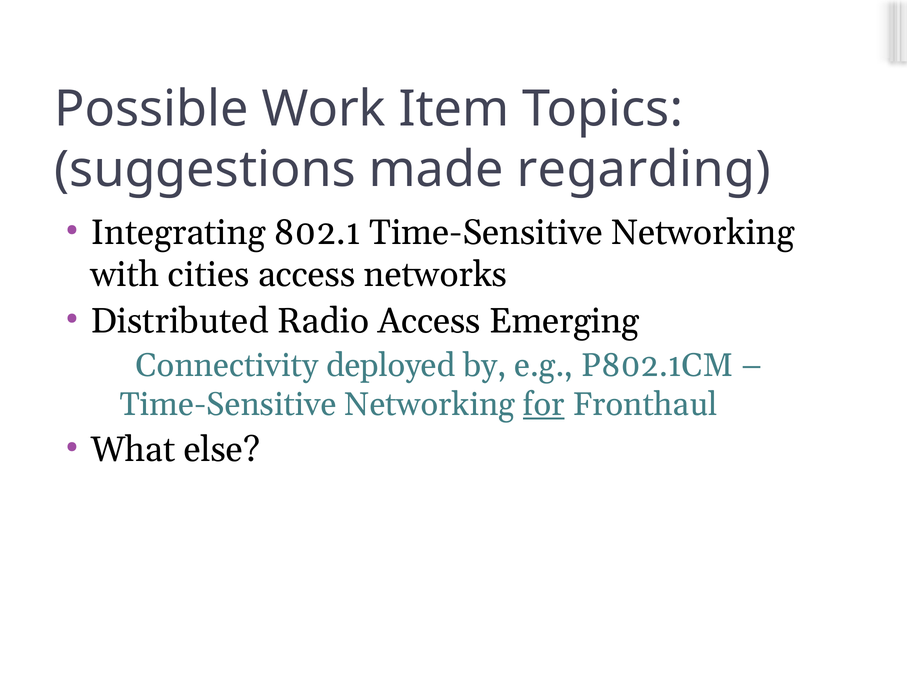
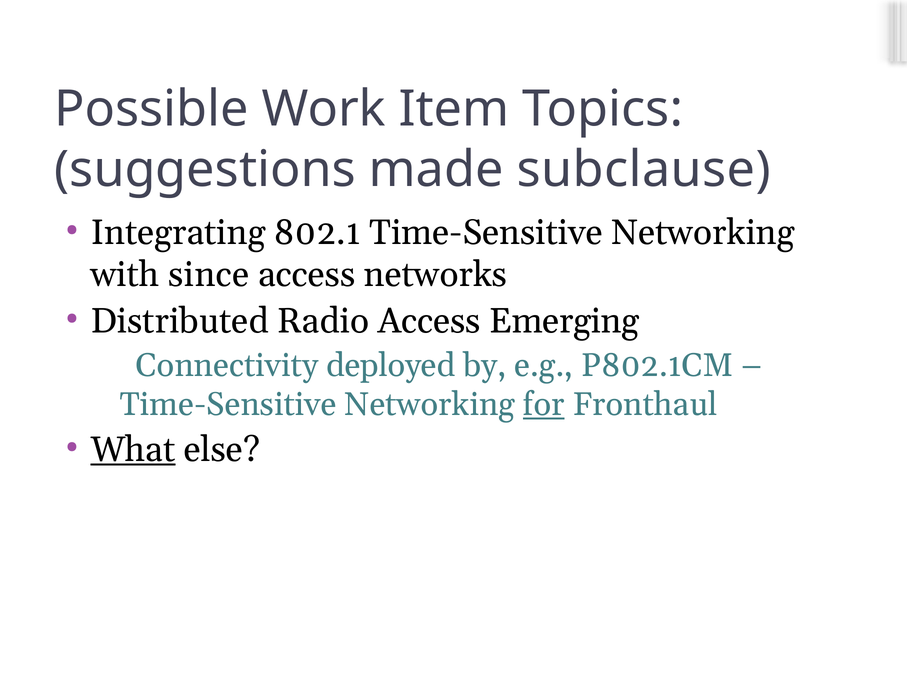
regarding: regarding -> subclause (644, 170)
cities: cities -> since (209, 275)
What underline: none -> present (133, 450)
